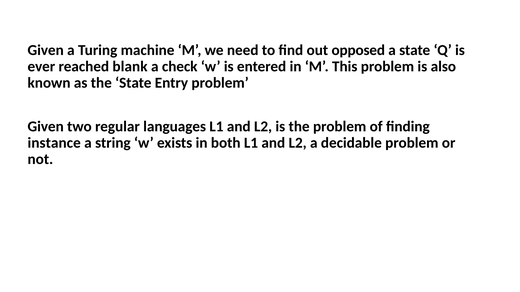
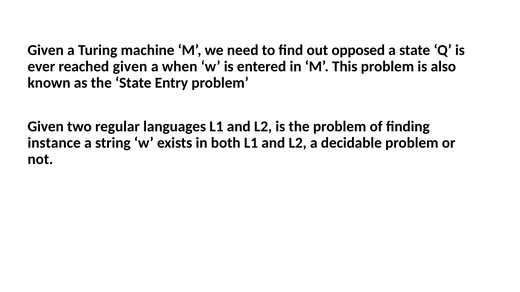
reached blank: blank -> given (130, 67)
check: check -> when (180, 67)
